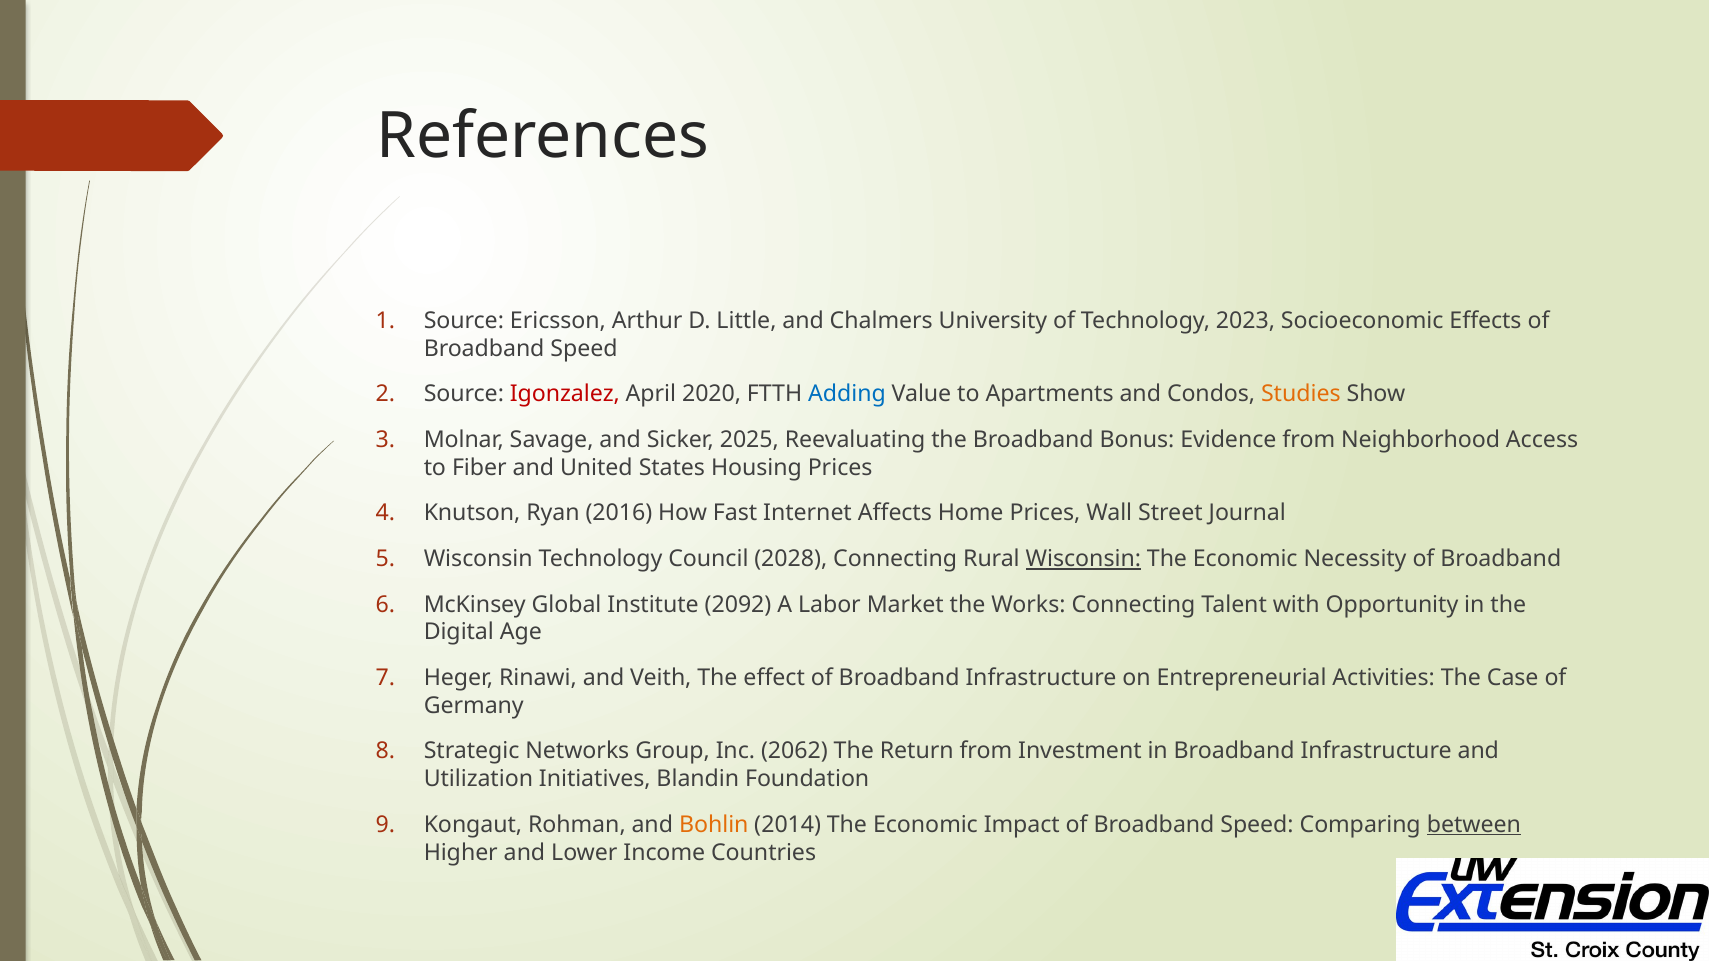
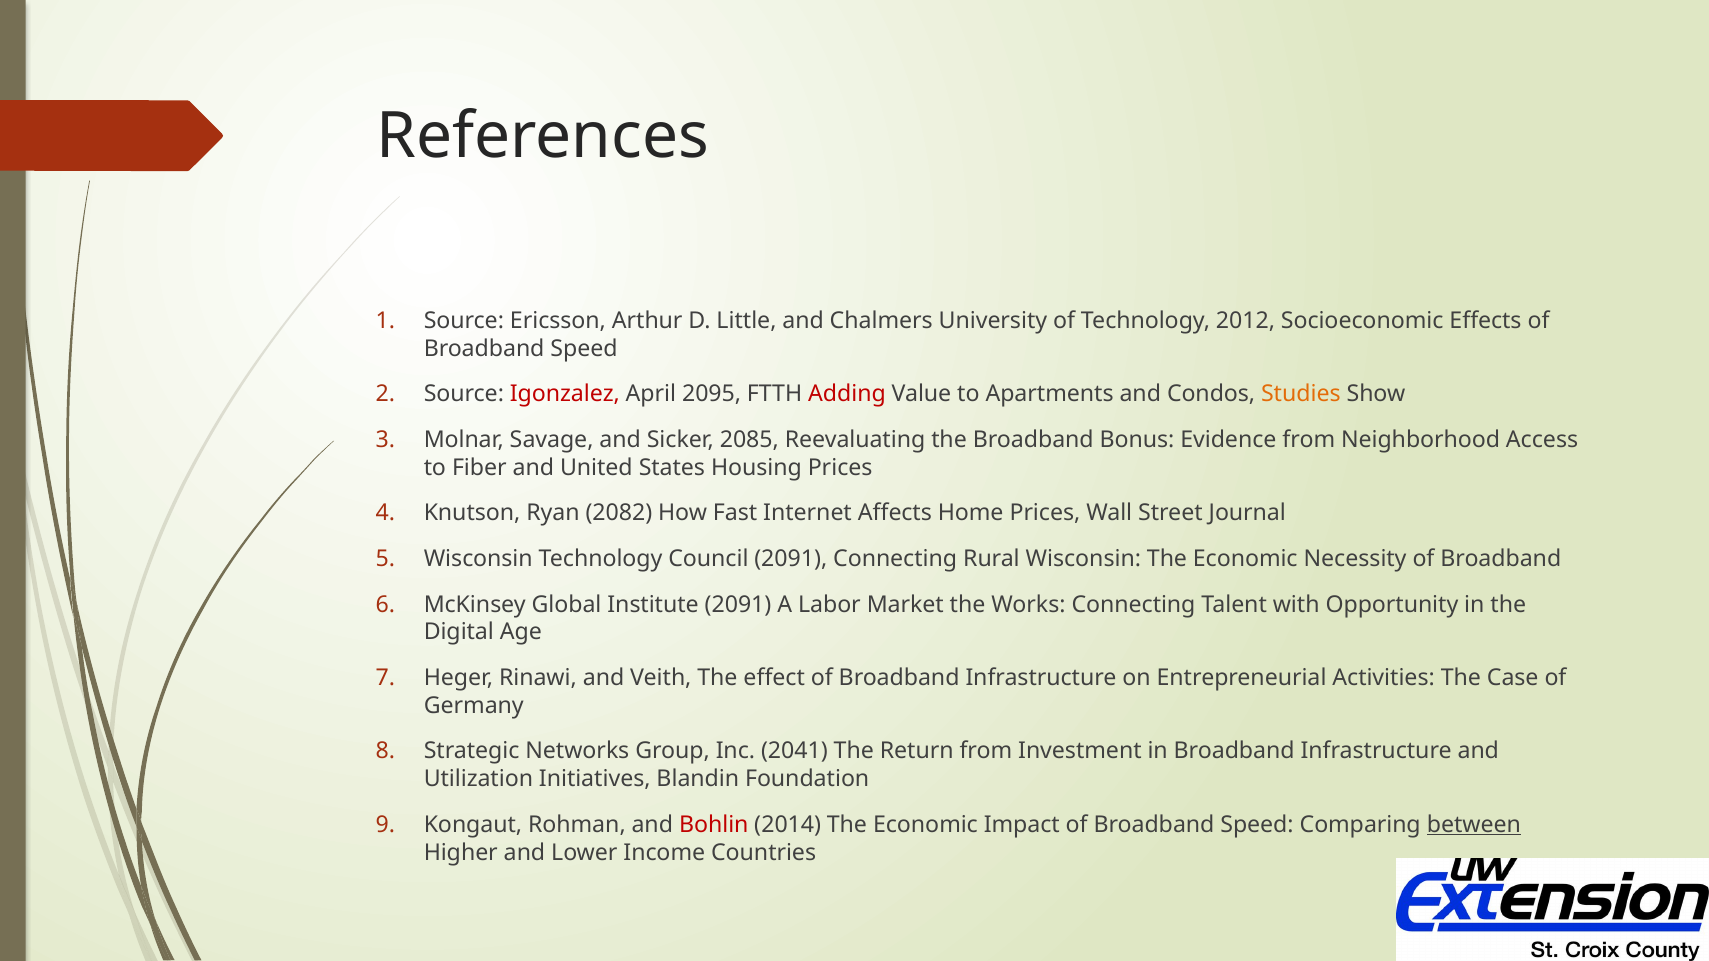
2023: 2023 -> 2012 (1246, 321)
2020: 2020 -> 2095 (712, 394)
Adding colour: blue -> red (847, 394)
2025: 2025 -> 2085 (749, 440)
2016: 2016 -> 2082 (619, 513)
Council 2028: 2028 -> 2091 (791, 559)
Wisconsin underline: present -> none (1083, 559)
Institute 2092: 2092 -> 2091 (738, 605)
2062: 2062 -> 2041 (794, 752)
Bohlin colour: orange -> red (714, 825)
